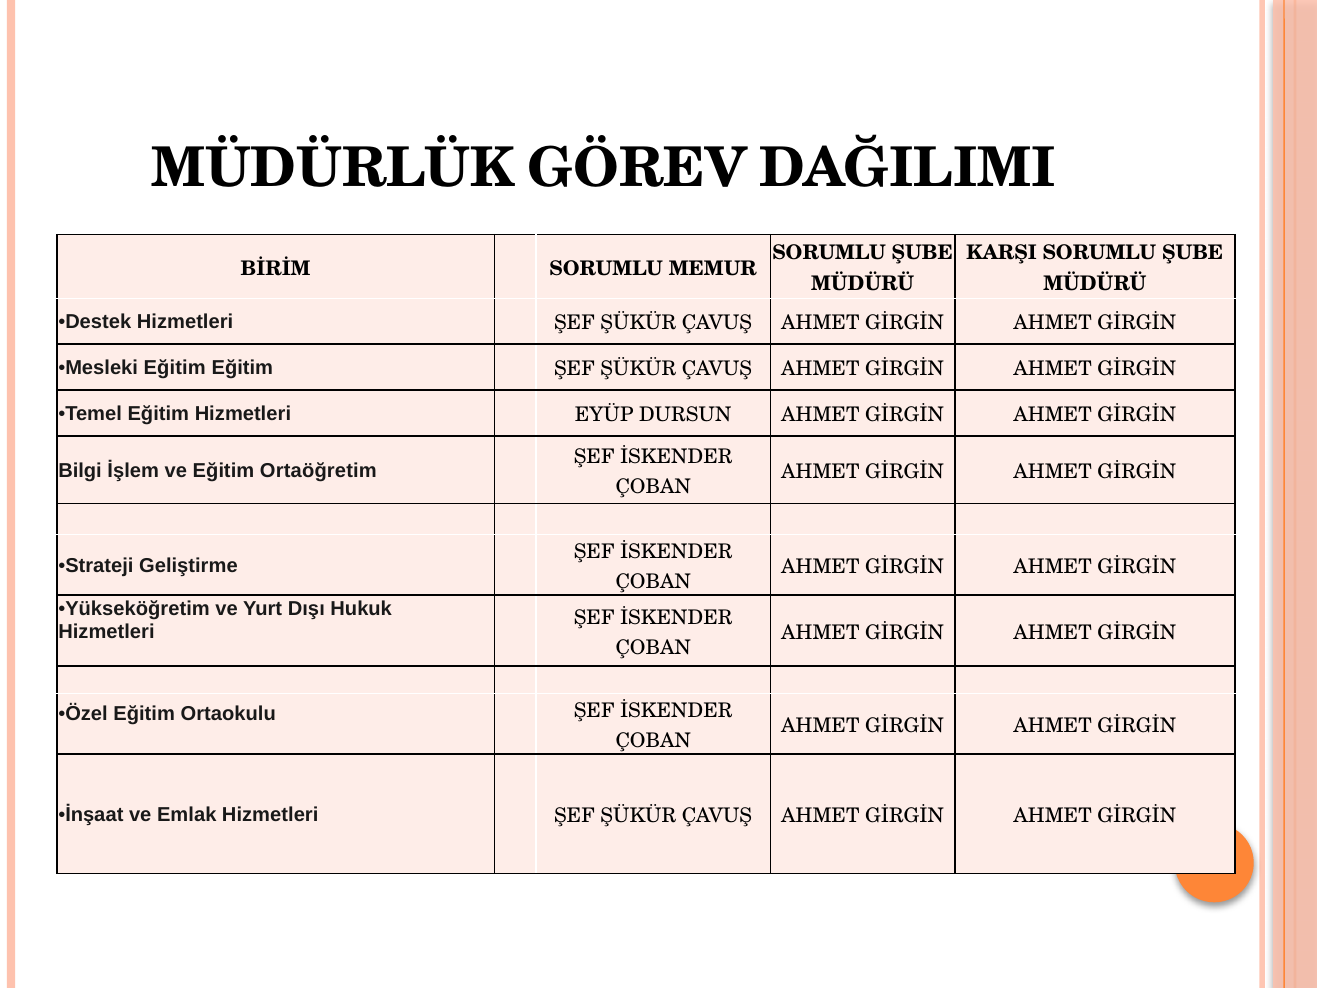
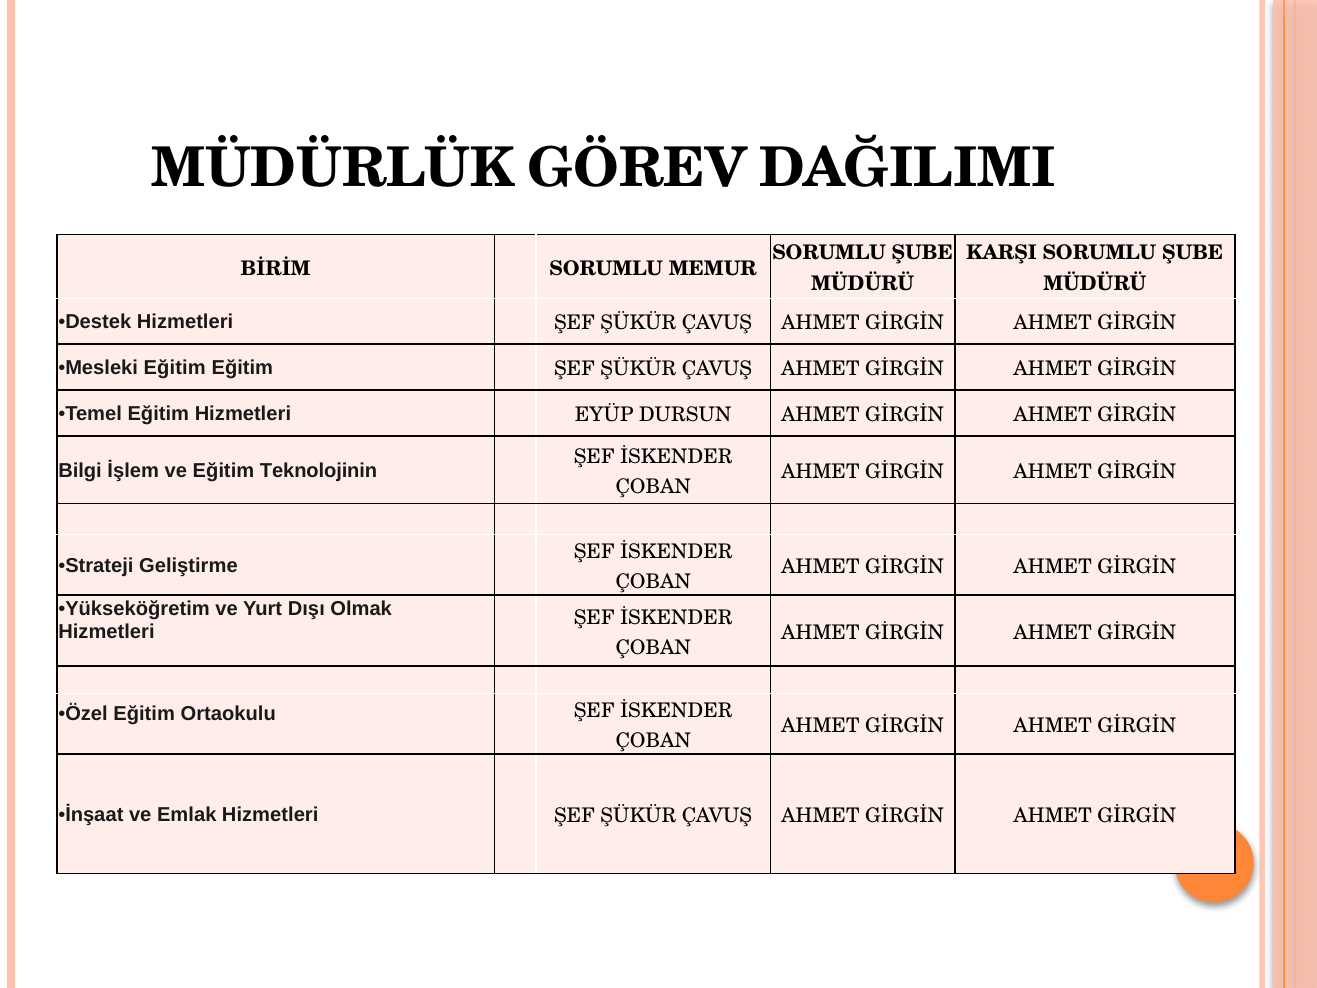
Ortaöğretim: Ortaöğretim -> Teknolojinin (319, 471)
Hukuk: Hukuk -> Olmak (361, 609)
